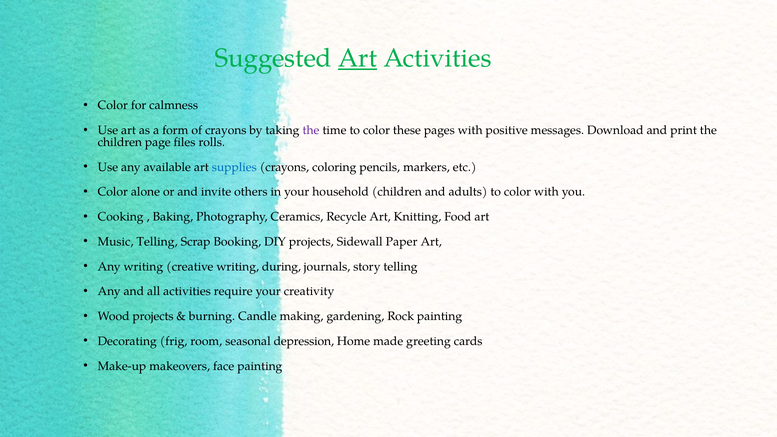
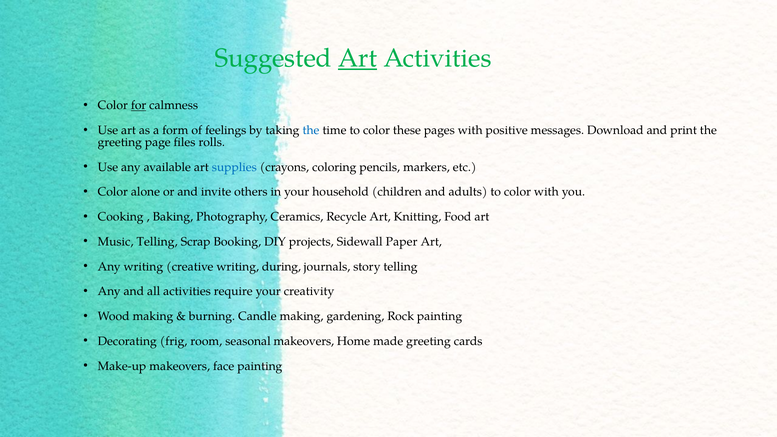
for underline: none -> present (139, 105)
of crayons: crayons -> feelings (226, 130)
the colour: purple -> blue (311, 130)
children: children -> greeting (120, 142)
Wood projects: projects -> making (153, 316)
seasonal depression: depression -> makeovers (304, 341)
